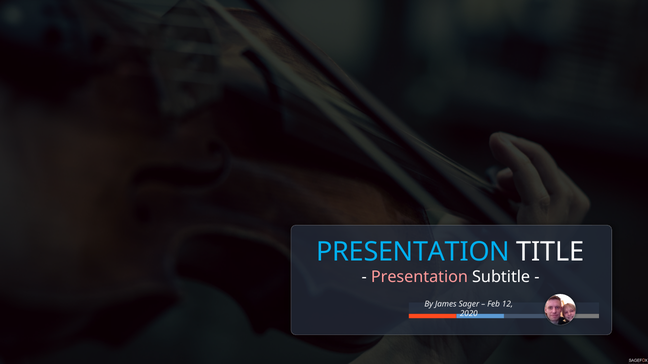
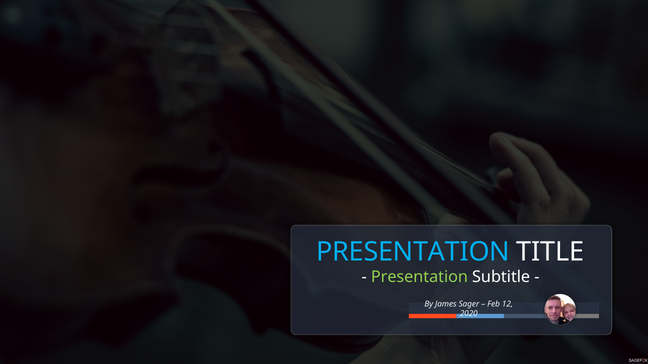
Presentation colour: pink -> light green (419, 277)
